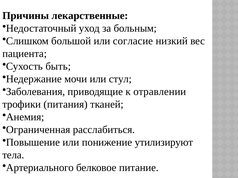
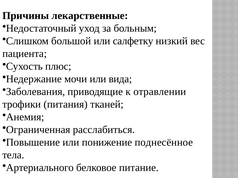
согласие: согласие -> салфетку (133, 41)
быть: быть -> плюс (58, 66)
стул: стул -> вида (120, 79)
утилизируют: утилизируют -> поднесённое (164, 143)
